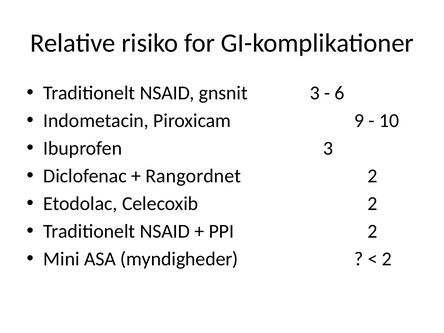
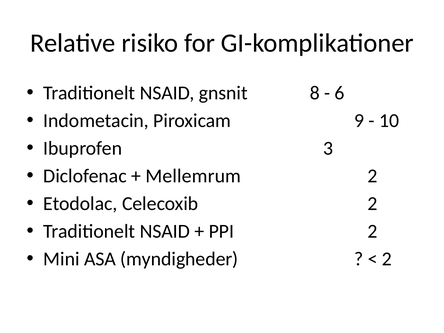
gnsnit 3: 3 -> 8 (315, 93)
Rangordnet: Rangordnet -> Mellemrum (193, 176)
